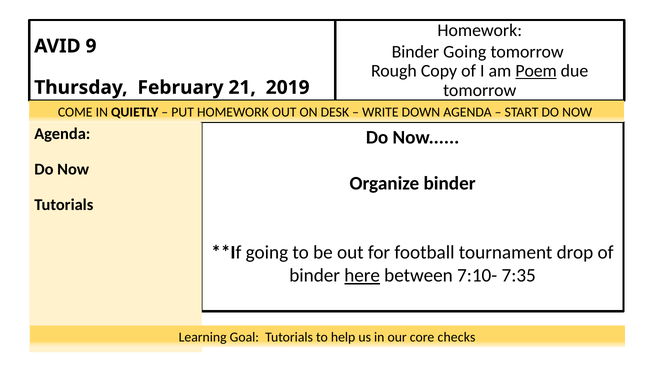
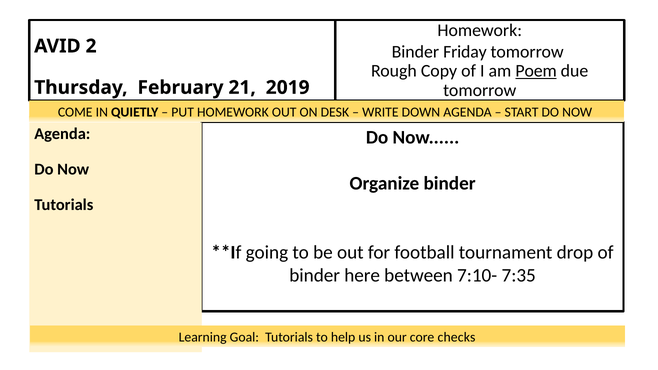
9: 9 -> 2 (91, 46)
Binder Going: Going -> Friday (465, 52)
here underline: present -> none (362, 276)
